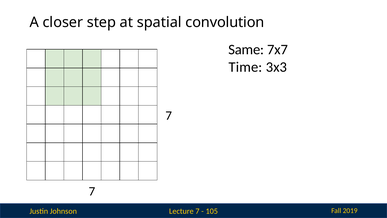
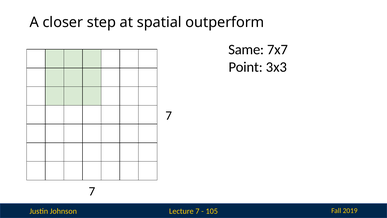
convolution: convolution -> outperform (225, 22)
Time: Time -> Point (246, 67)
